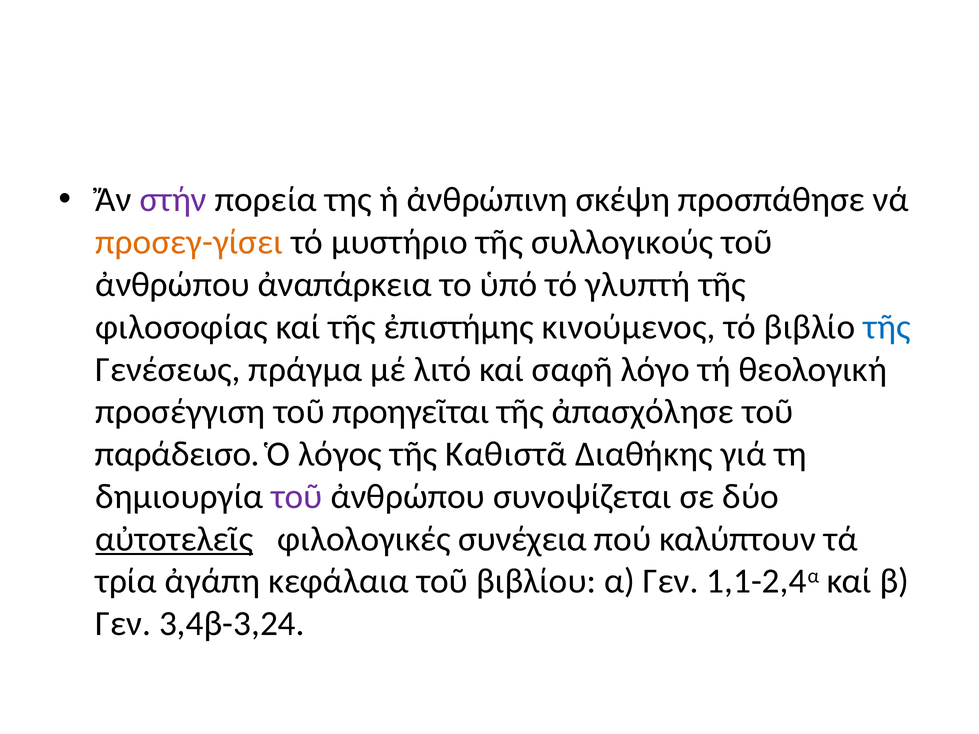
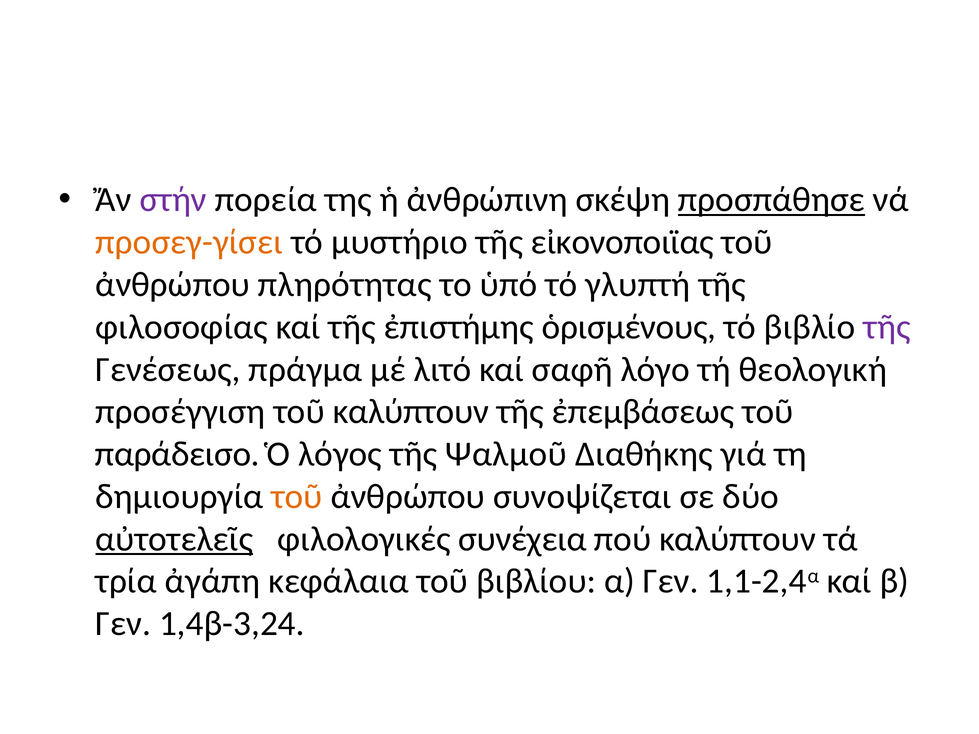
προσπάθησε underline: none -> present (771, 200)
συλλογικούς: συλλογικούς -> εἰκονοποιϊας (622, 242)
ἀναπάρκεια: ἀναπάρκεια -> πληρότητας (345, 285)
κινούμενος: κινούμενος -> ὁρισμένους (629, 327)
τῆς colour: blue -> purple (887, 327)
τοῦ προηγεῖται: προηγεῖται -> καλύπτουν (411, 412)
ἀπασχόλησε: ἀπασχόλησε -> ἐπεμβάσεως (643, 412)
Καθιστᾶ: Καθιστᾶ -> Ψαλμοῦ (506, 454)
τοῦ colour: purple -> orange (297, 497)
3,4β-3,24: 3,4β-3,24 -> 1,4β-3,24 (232, 624)
